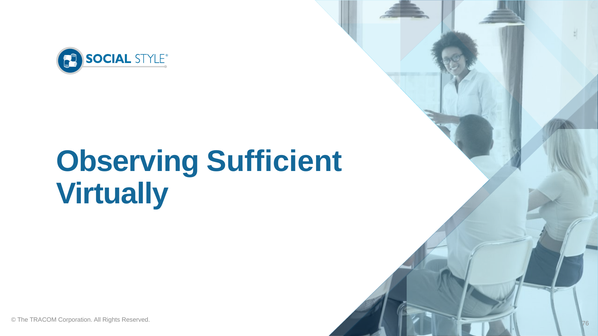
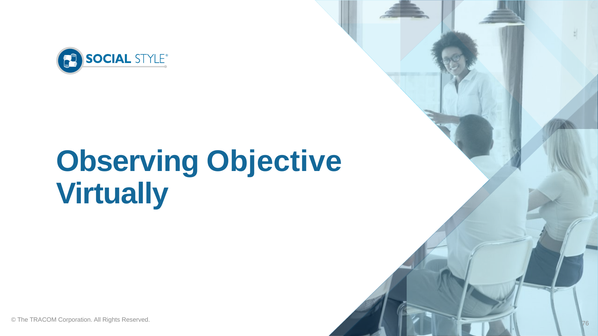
Sufficient: Sufficient -> Objective (274, 162)
